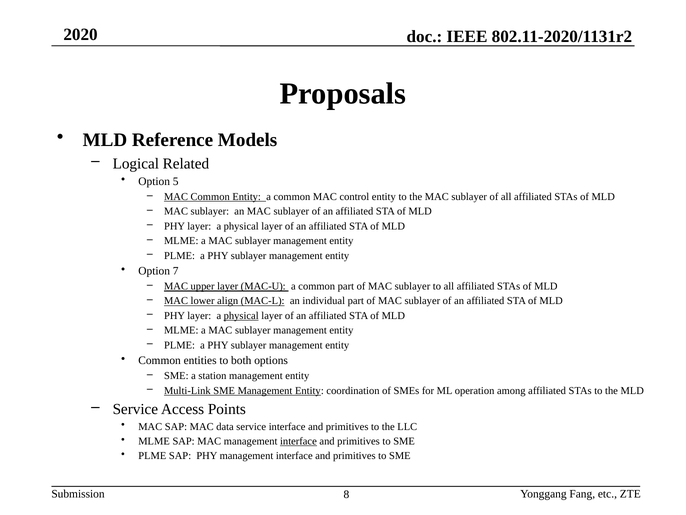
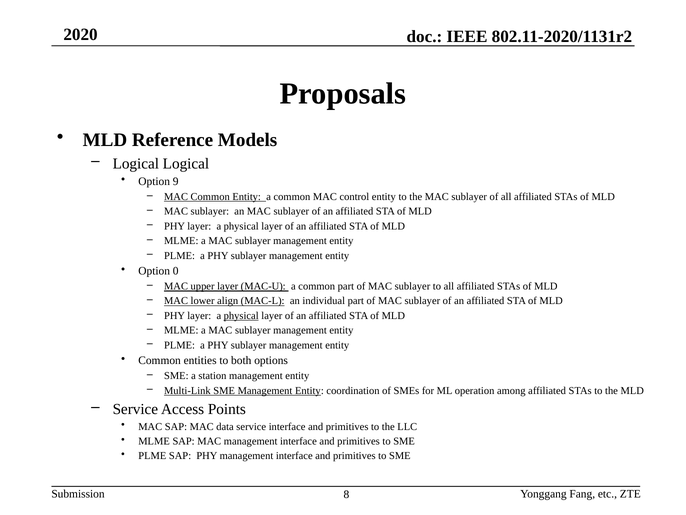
Logical Related: Related -> Logical (186, 163)
5: 5 -> 9 (176, 181)
7: 7 -> 0 (176, 271)
interface underline: present -> none (298, 441)
